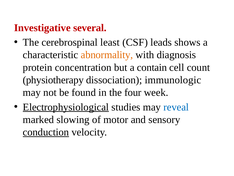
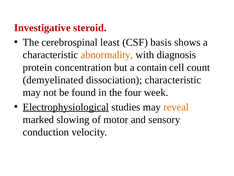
several: several -> steroid (90, 28)
leads: leads -> basis (161, 42)
physiotherapy: physiotherapy -> demyelinated (53, 80)
dissociation immunologic: immunologic -> characteristic (173, 80)
reveal colour: blue -> orange (176, 107)
conduction underline: present -> none (46, 132)
